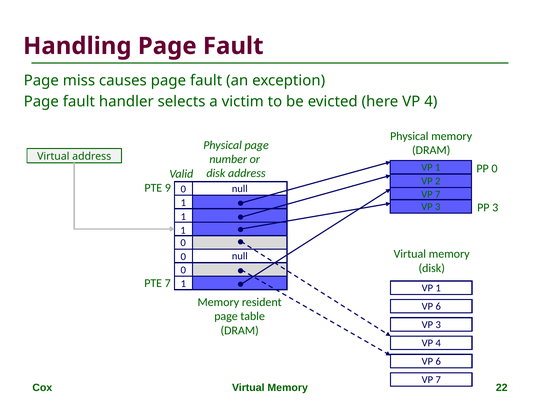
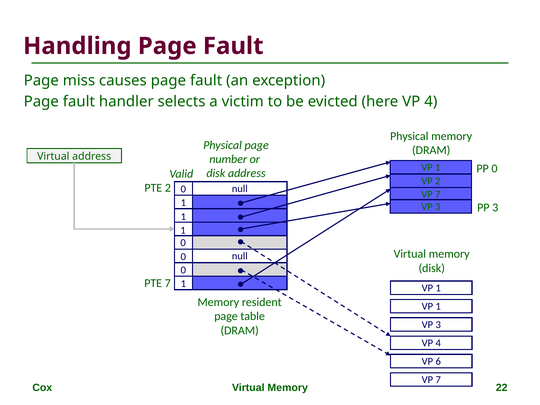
PTE 9: 9 -> 2 (168, 188)
6: 6 -> 1 (438, 306)
